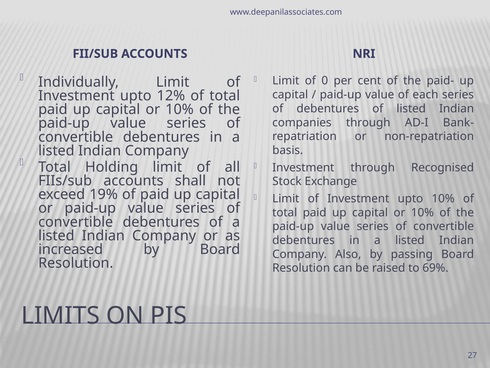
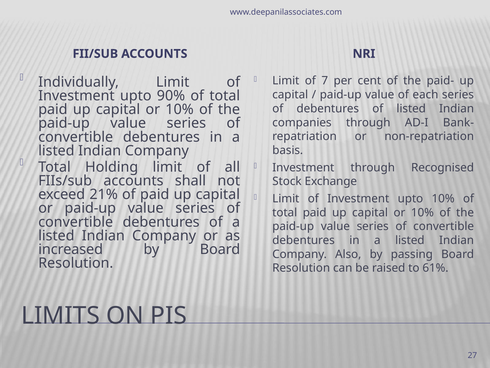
0: 0 -> 7 (325, 81)
12%: 12% -> 90% (171, 96)
19%: 19% -> 21% (104, 194)
69%: 69% -> 61% (435, 268)
